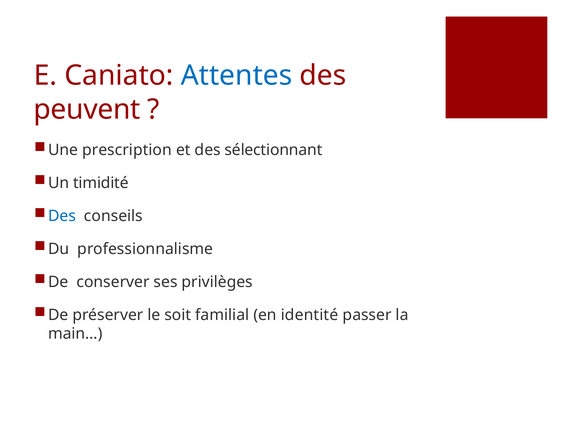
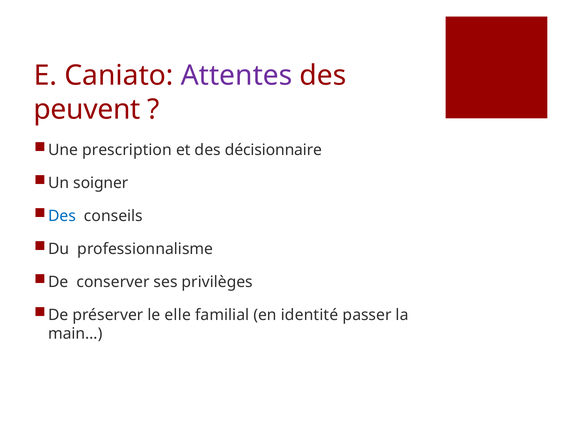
Attentes colour: blue -> purple (237, 75)
sélectionnant: sélectionnant -> décisionnaire (273, 150)
timidité: timidité -> soigner (101, 183)
soit: soit -> elle (178, 315)
